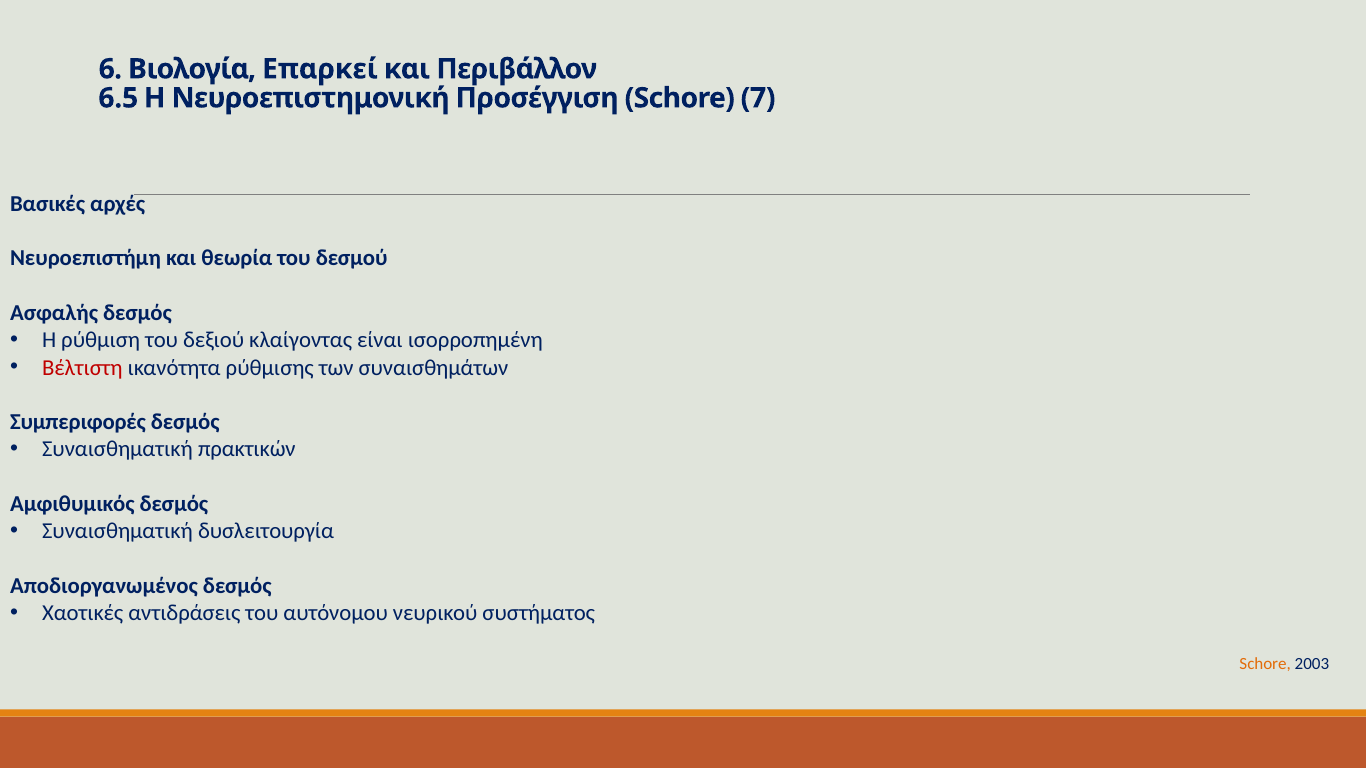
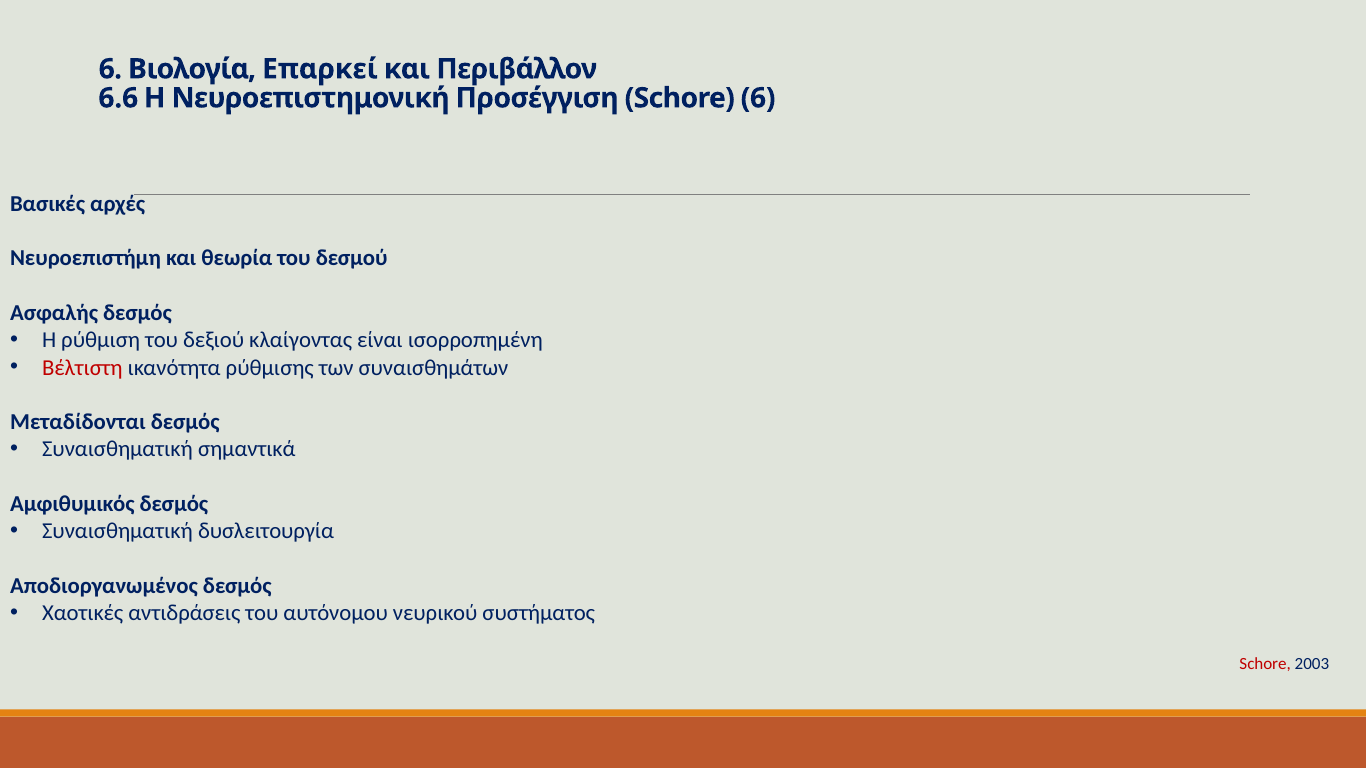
6.5: 6.5 -> 6.6 (118, 98)
Schore 7: 7 -> 6 (758, 98)
Συμπεριφορές: Συμπεριφορές -> Μεταδίδονται (78, 422)
πρακτικών: πρακτικών -> σημαντικά (247, 450)
Schore colour: orange -> red (1265, 664)
